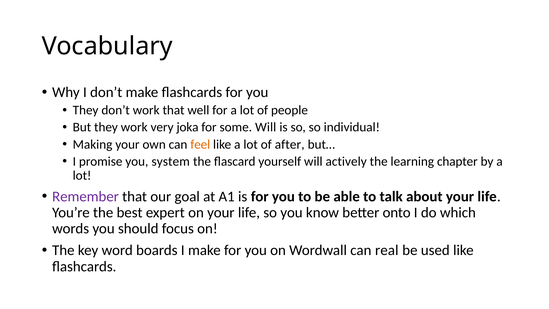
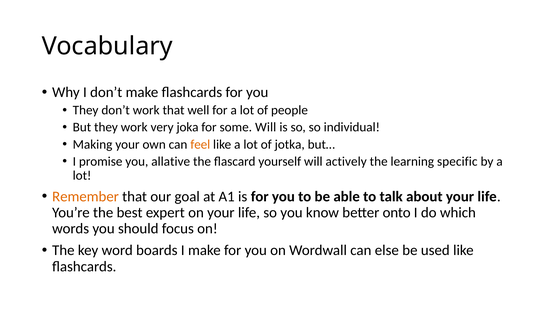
after: after -> jotka (290, 144)
system: system -> allative (171, 161)
chapter: chapter -> specific (457, 161)
Remember colour: purple -> orange (86, 196)
real: real -> else (387, 250)
